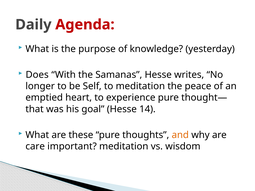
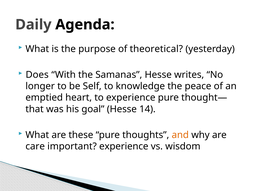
Agenda colour: red -> black (85, 25)
knowledge: knowledge -> theoretical (156, 49)
to meditation: meditation -> knowledge (140, 86)
important meditation: meditation -> experience (124, 147)
